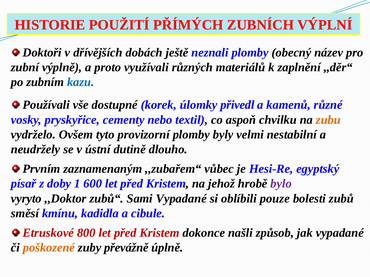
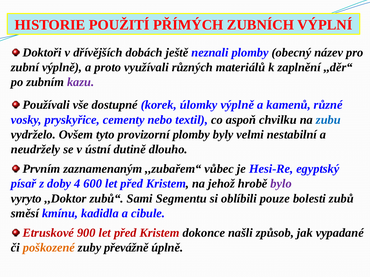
kazu colour: blue -> purple (81, 82)
úlomky přivedl: přivedl -> výplně (237, 105)
zubu colour: orange -> blue (328, 120)
1: 1 -> 4 (77, 184)
Sami Vypadané: Vypadané -> Segmentu (181, 199)
800: 800 -> 900 (86, 233)
